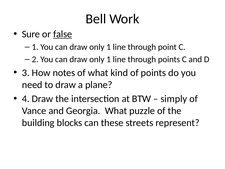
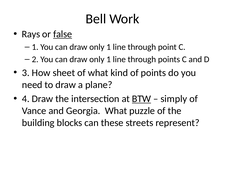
Sure: Sure -> Rays (31, 34)
notes: notes -> sheet (64, 73)
BTW underline: none -> present (142, 99)
